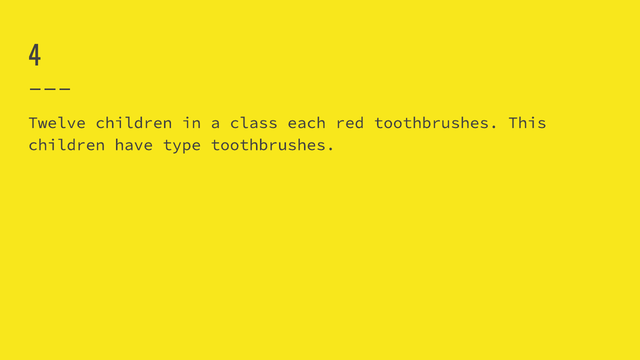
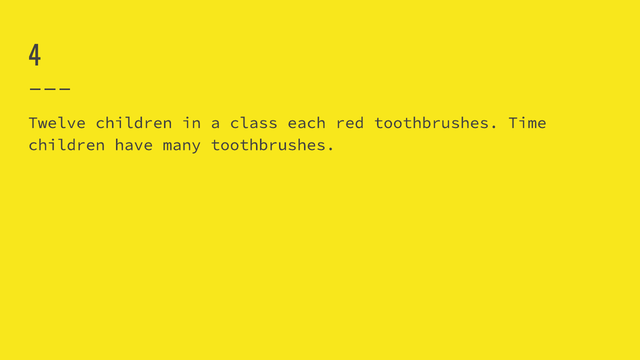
This: This -> Time (527, 123)
type: type -> many (182, 145)
